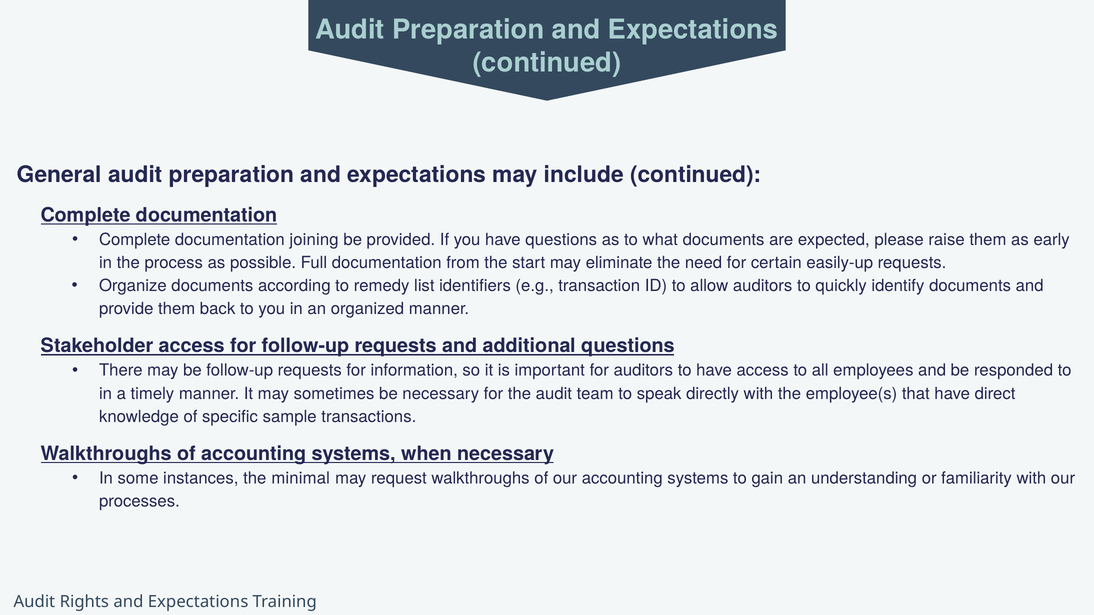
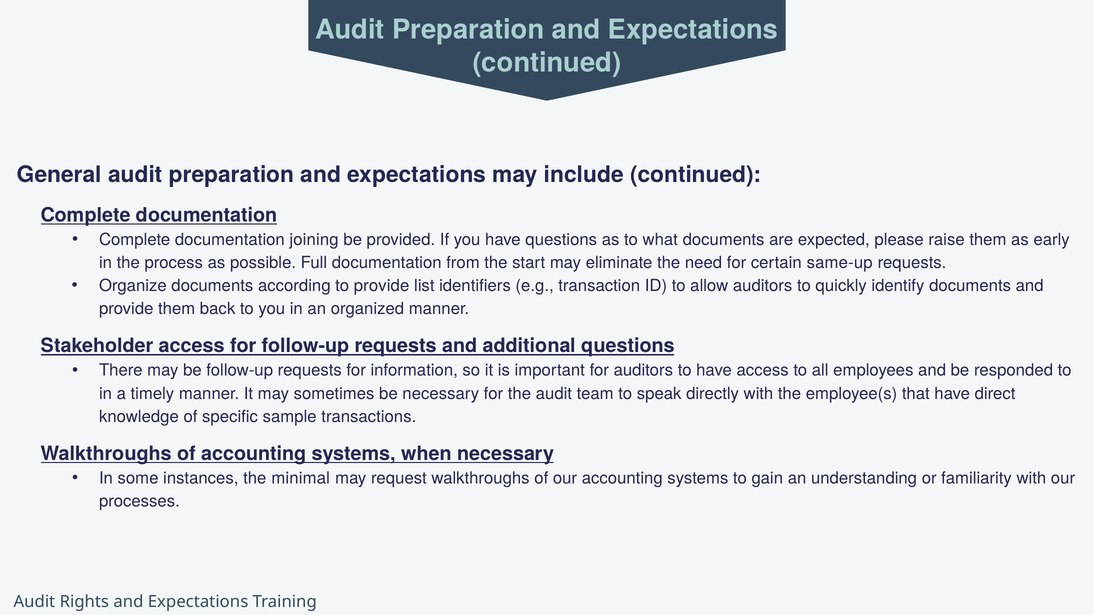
easily-up: easily-up -> same-up (840, 263)
to remedy: remedy -> provide (382, 286)
